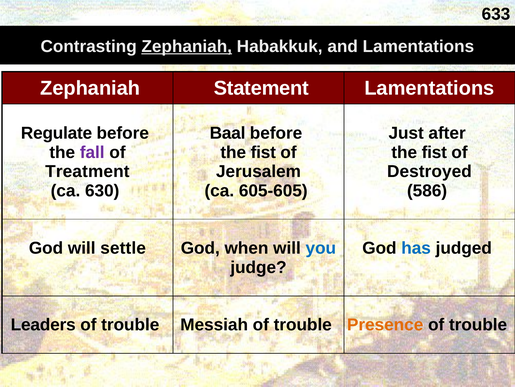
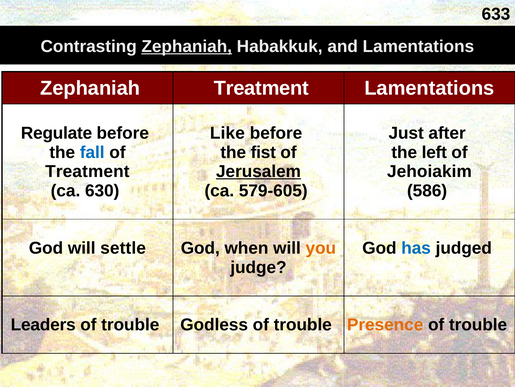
Zephaniah Statement: Statement -> Treatment (261, 88)
Baal: Baal -> Like (227, 133)
fall colour: purple -> blue (92, 152)
fist: fist -> left (434, 152)
Jerusalem underline: none -> present (258, 171)
Destroyed: Destroyed -> Jehoiakim (429, 171)
605-605: 605-605 -> 579-605 (273, 190)
you colour: blue -> orange (321, 248)
Messiah: Messiah -> Godless (214, 324)
